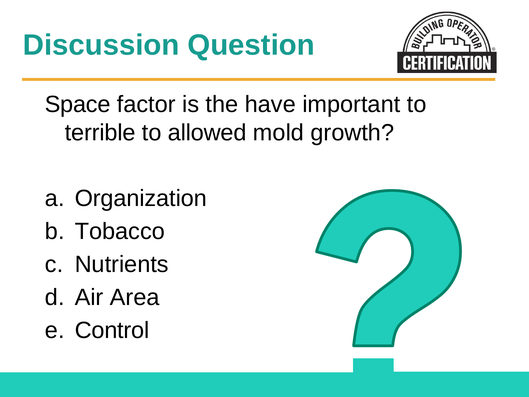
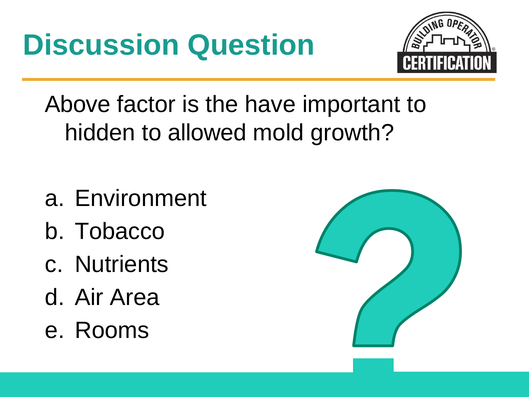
Space: Space -> Above (78, 104)
terrible: terrible -> hidden (100, 133)
Organization: Organization -> Environment (141, 198)
Control: Control -> Rooms (112, 330)
